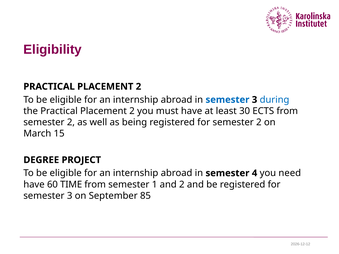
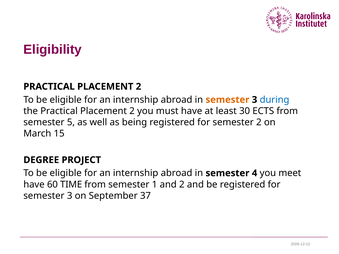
semester colour: blue -> orange (227, 100)
2: 2 -> 5 (71, 122)
need: need -> meet (290, 173)
85: 85 -> 37 (145, 196)
